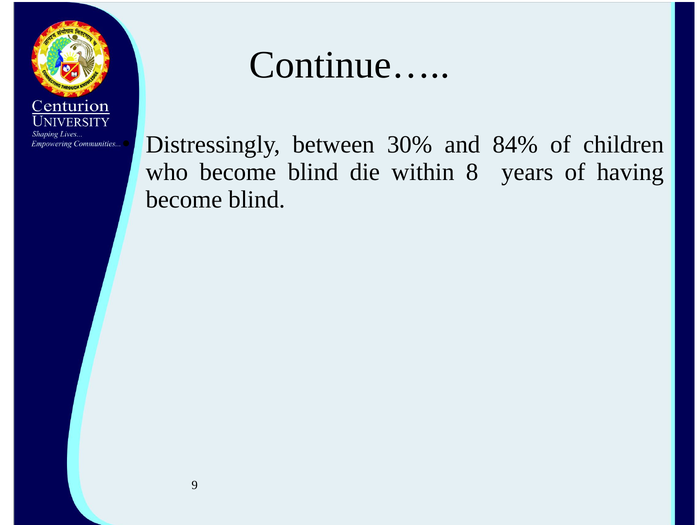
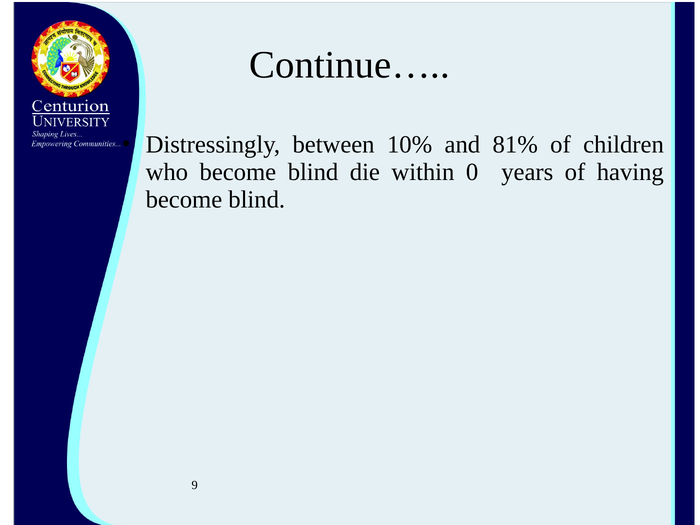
30%: 30% -> 10% (410, 144)
84%: 84% -> 81% (515, 144)
8: 8 -> 0 (472, 172)
